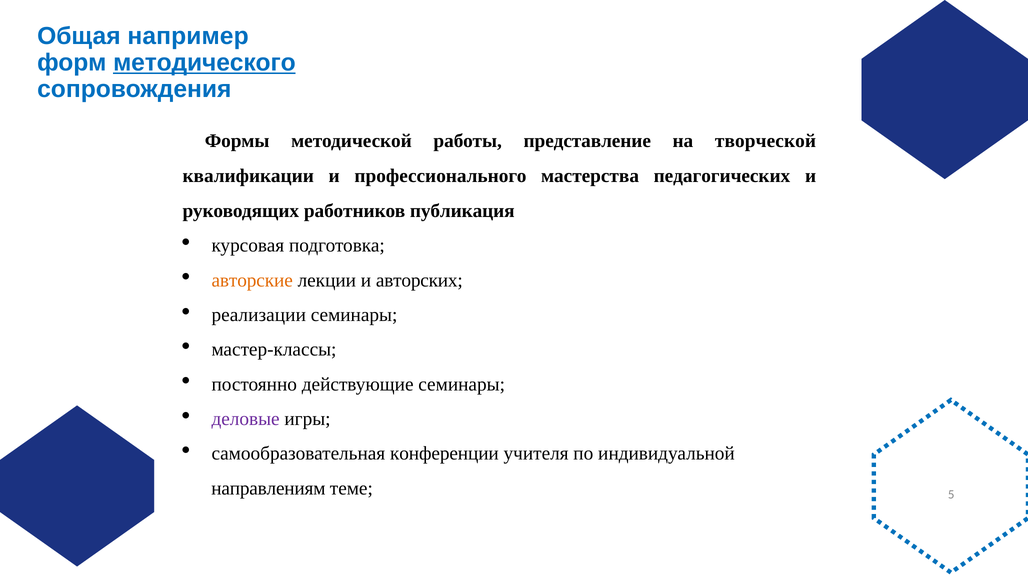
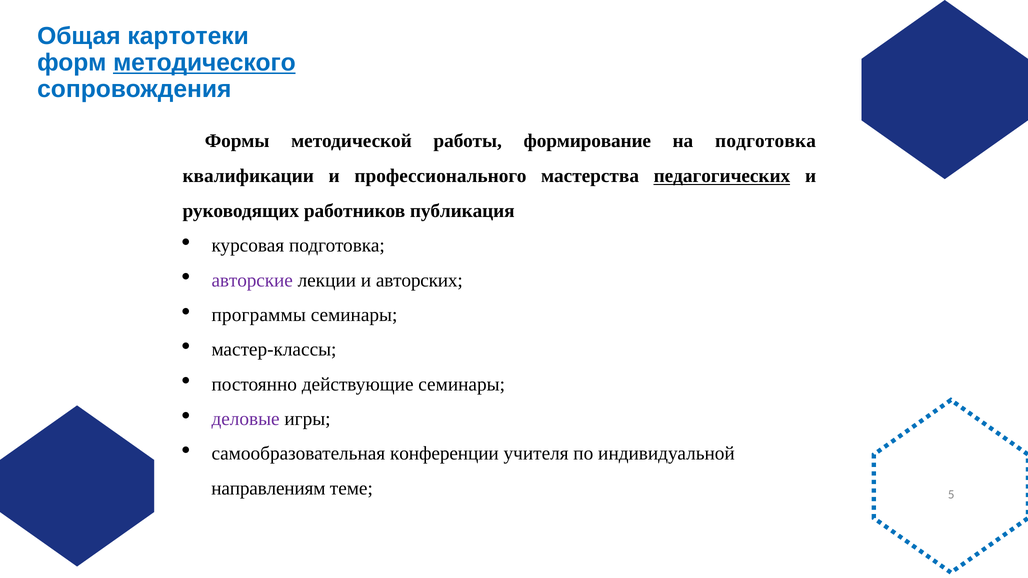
например: например -> картотеки (188, 36)
представление: представление -> формирование (587, 141)
на творческой: творческой -> подготовка (766, 141)
педагогических underline: none -> present (722, 176)
авторские colour: orange -> purple (252, 280)
реализации: реализации -> программы (259, 315)
